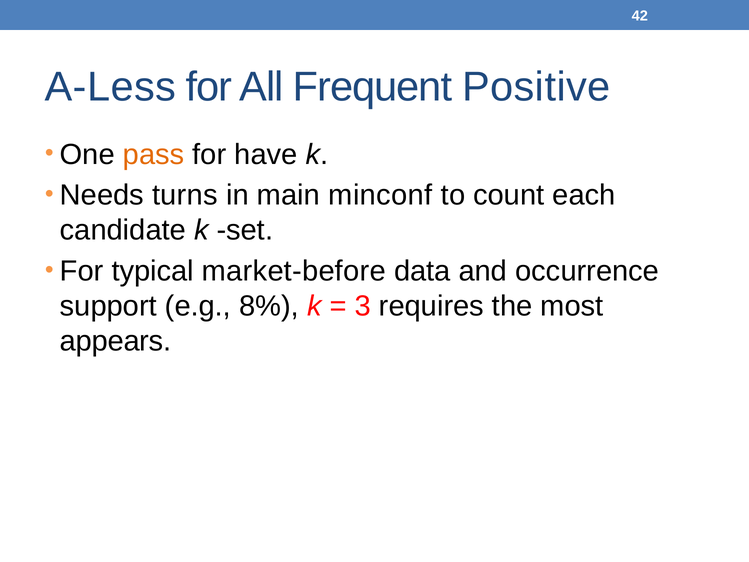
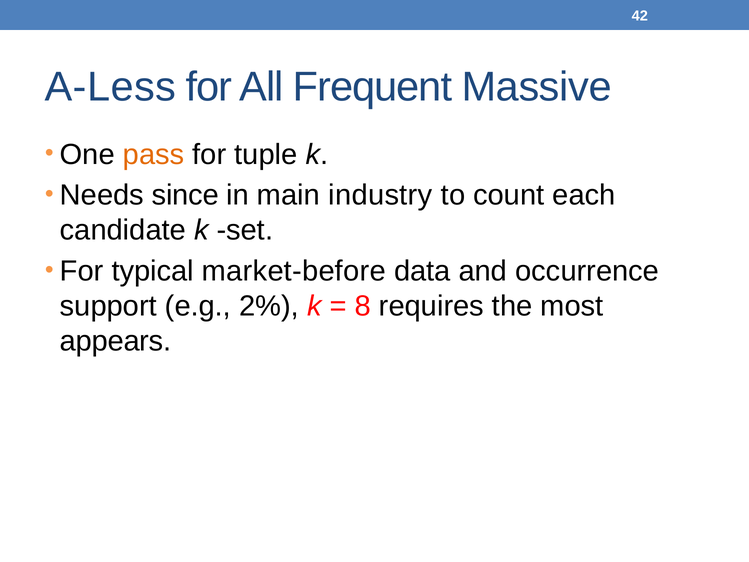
Positive: Positive -> Massive (537, 87)
have: have -> tuple (266, 154)
turns: turns -> since (185, 195)
minconf: minconf -> industry (380, 195)
8%: 8% -> 2% (269, 306)
3: 3 -> 8 (363, 306)
